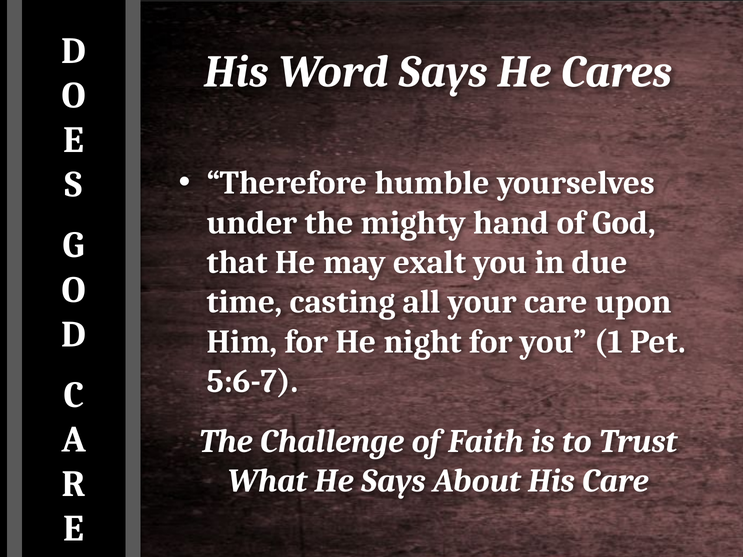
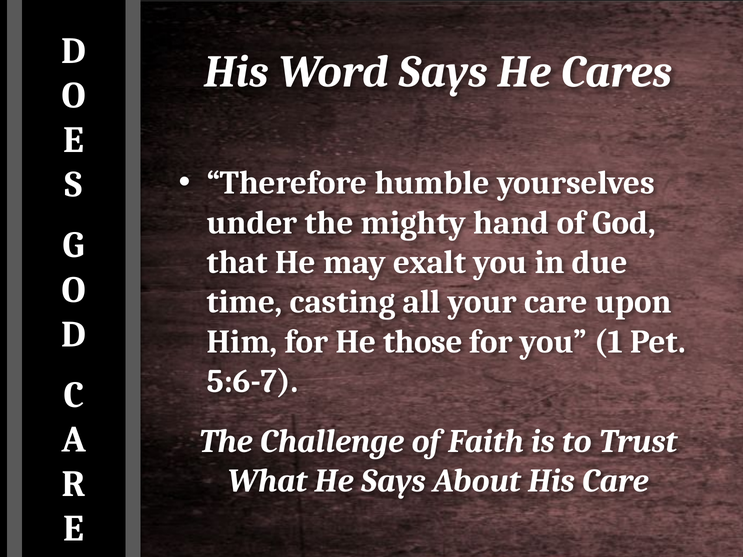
night: night -> those (423, 342)
